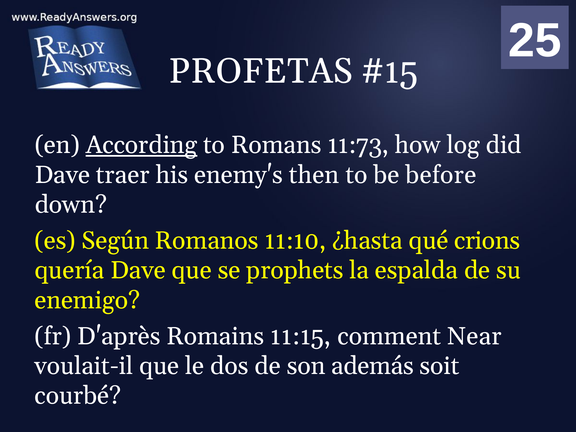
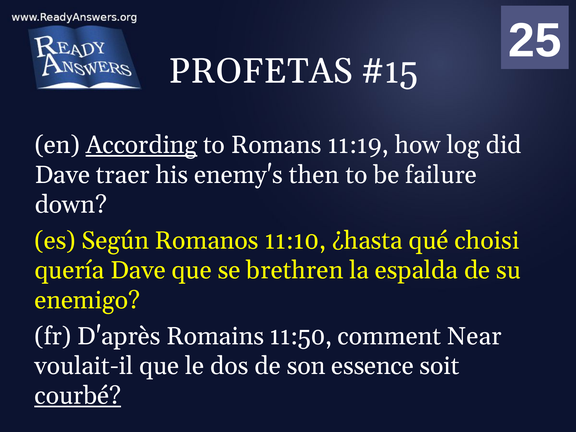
11:73: 11:73 -> 11:19 (358, 145)
before: before -> failure (441, 175)
crions: crions -> choisi (487, 241)
prophets: prophets -> brethren (295, 270)
11:15: 11:15 -> 11:50 (301, 336)
además: además -> essence (373, 366)
courbé underline: none -> present (78, 396)
